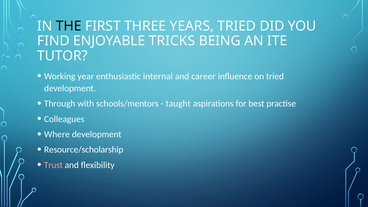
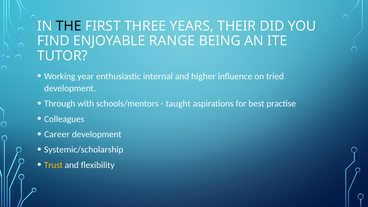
YEARS TRIED: TRIED -> THEIR (237, 26)
TRICKS: TRICKS -> RANGE (172, 41)
career: career -> higher (203, 76)
Where: Where -> Career (57, 134)
Resource/scholarship: Resource/scholarship -> Systemic/scholarship (84, 150)
Trust colour: pink -> yellow (53, 165)
